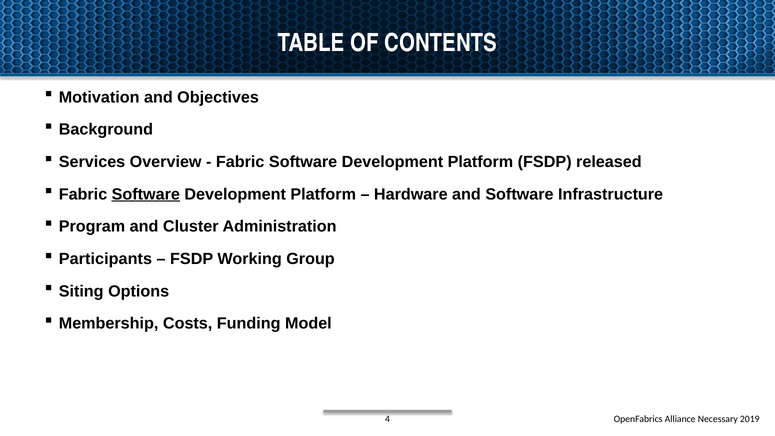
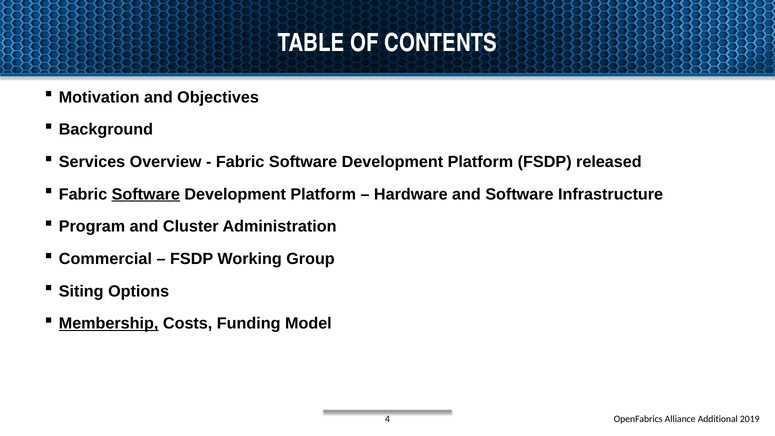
Participants: Participants -> Commercial (105, 259)
Membership underline: none -> present (109, 324)
Necessary: Necessary -> Additional (718, 419)
